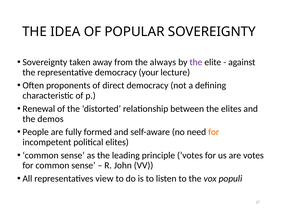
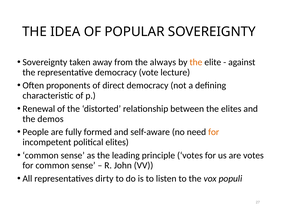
the colour: purple -> orange (196, 62)
your: your -> vote (149, 72)
view: view -> dirty (104, 178)
